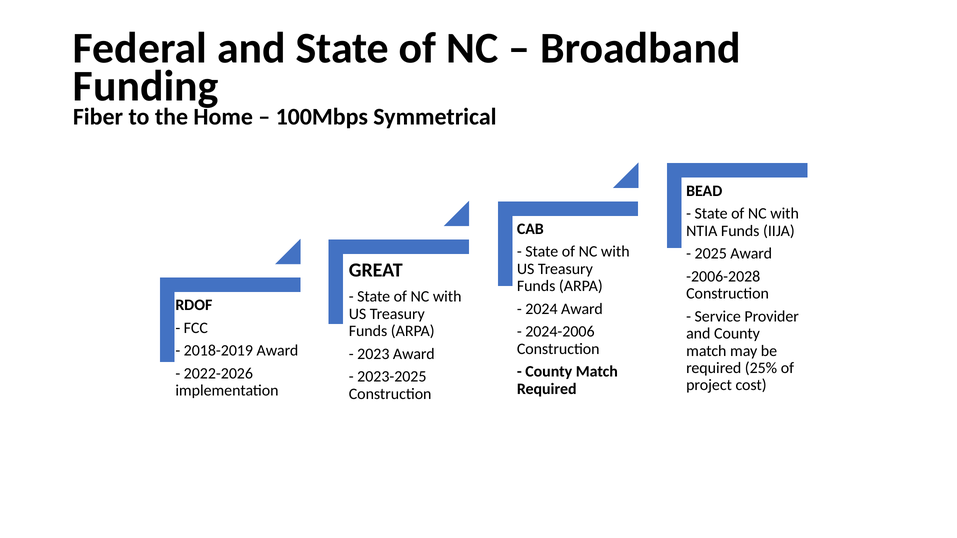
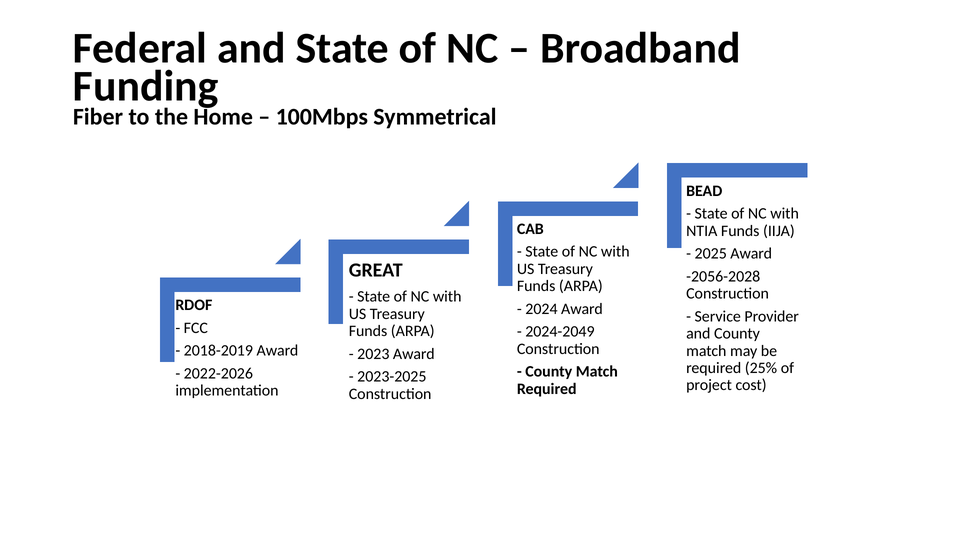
-2006-2028: -2006-2028 -> -2056-2028 (723, 277)
2024-2006: 2024-2006 -> 2024-2049 (560, 332)
